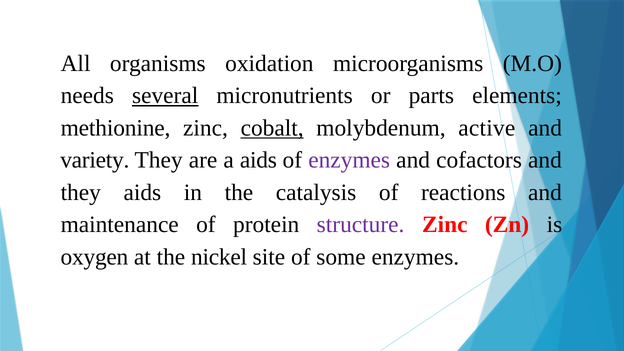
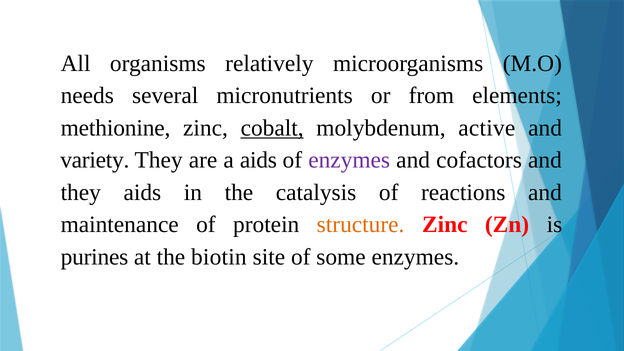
oxidation: oxidation -> relatively (269, 63)
several underline: present -> none (165, 96)
parts: parts -> from (431, 96)
structure colour: purple -> orange (361, 225)
oxygen: oxygen -> purines (94, 257)
nickel: nickel -> biotin (219, 257)
